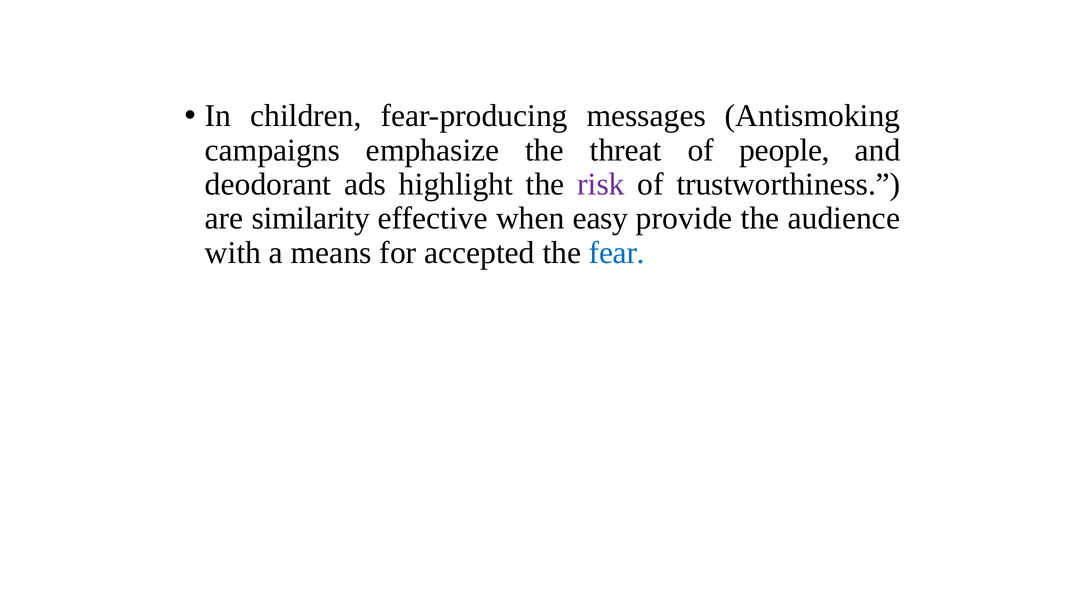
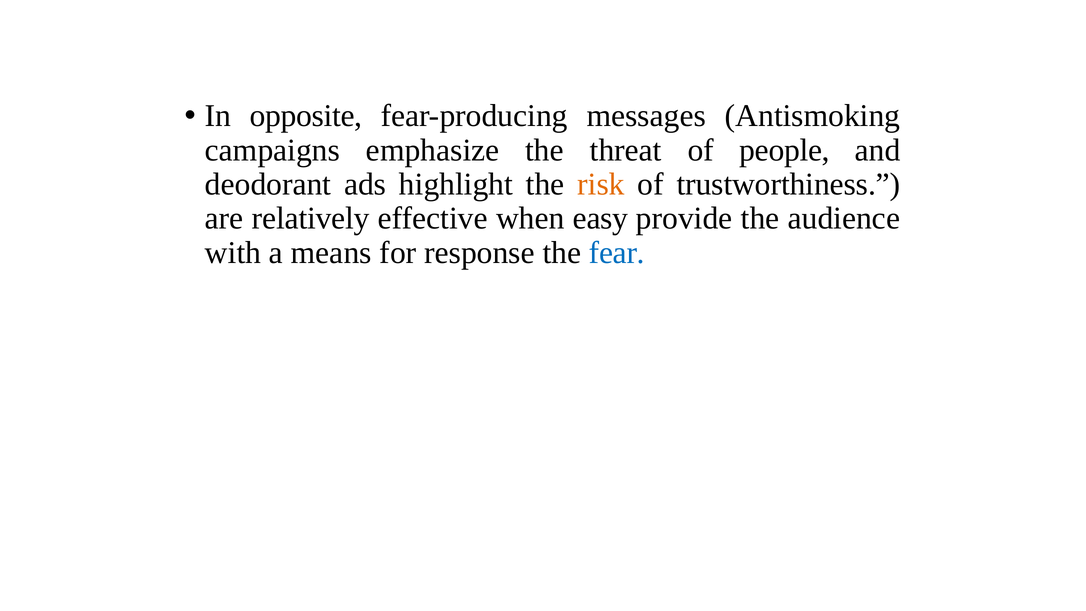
children: children -> opposite (306, 116)
risk colour: purple -> orange (601, 184)
similarity: similarity -> relatively (311, 218)
accepted: accepted -> response (480, 253)
